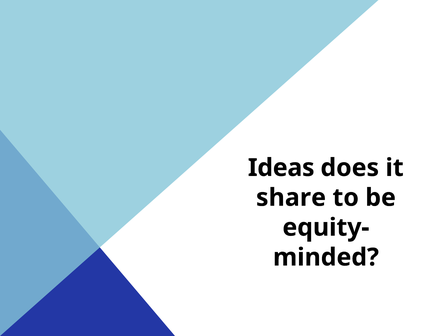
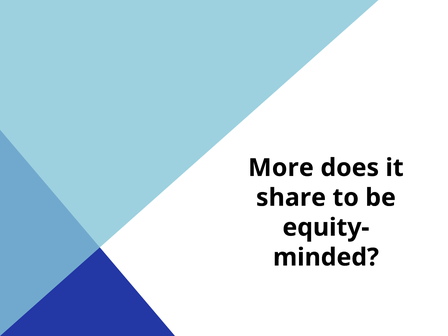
Ideas: Ideas -> More (281, 168)
